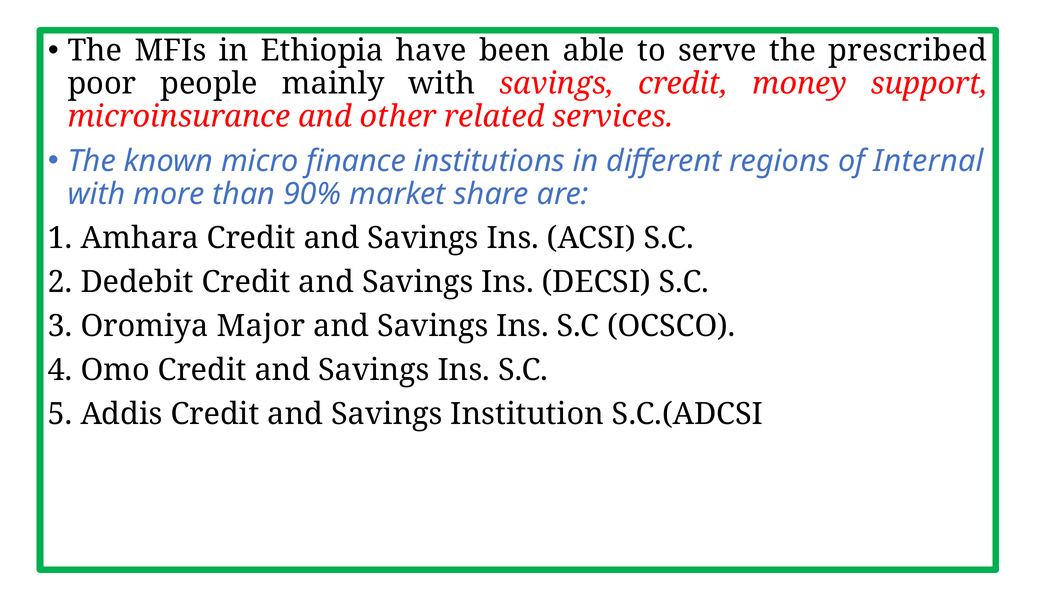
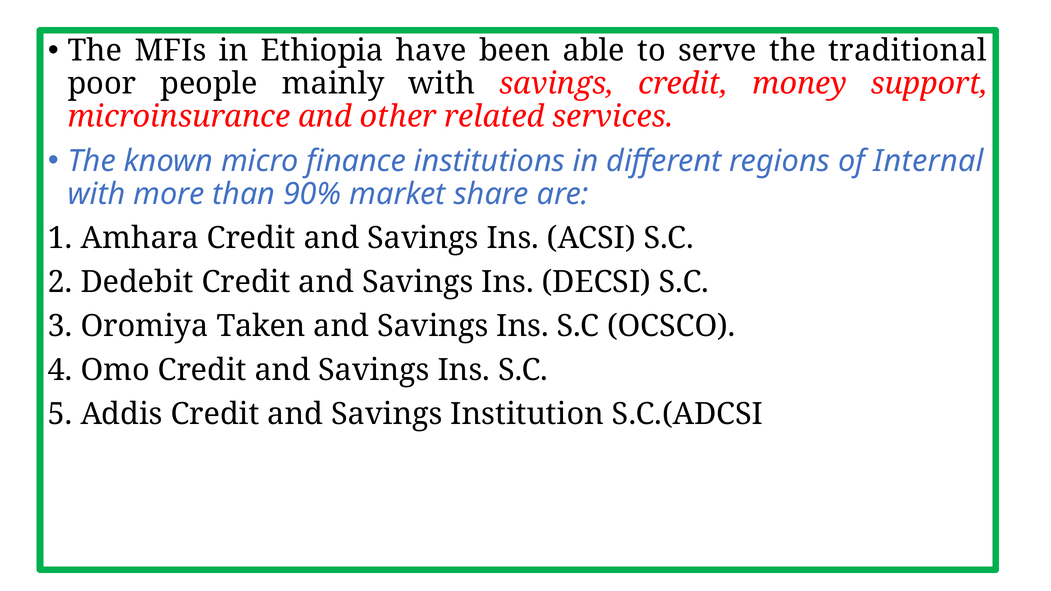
prescribed: prescribed -> traditional (908, 51)
Major: Major -> Taken (261, 326)
